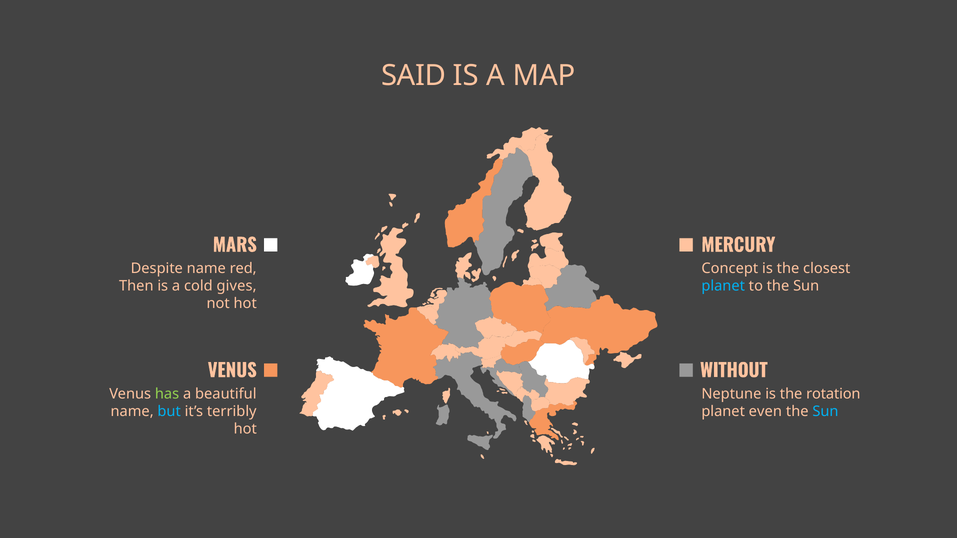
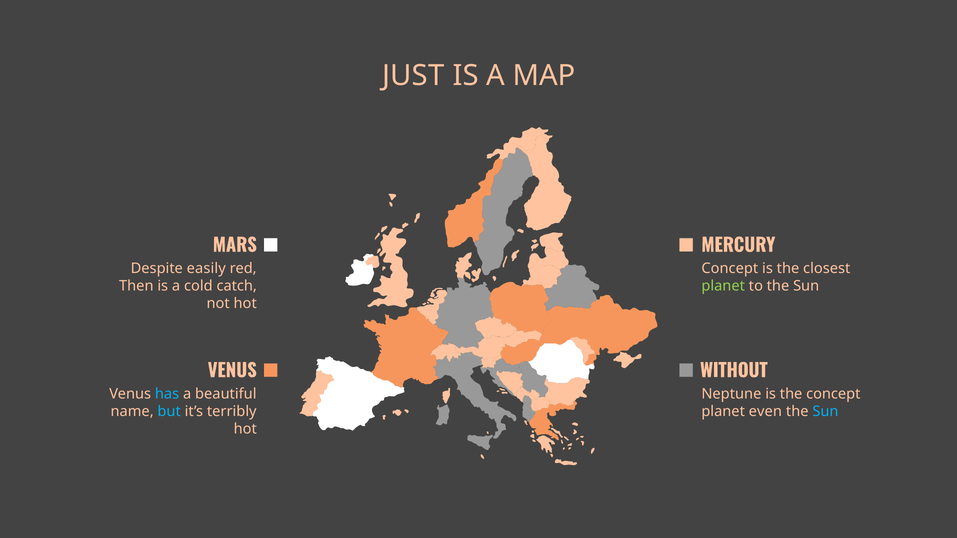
SAID: SAID -> JUST (413, 76)
Despite name: name -> easily (206, 269)
gives: gives -> catch (237, 286)
planet colour: light blue -> light green (723, 286)
has colour: light green -> light blue (167, 394)
the rotation: rotation -> concept (833, 394)
